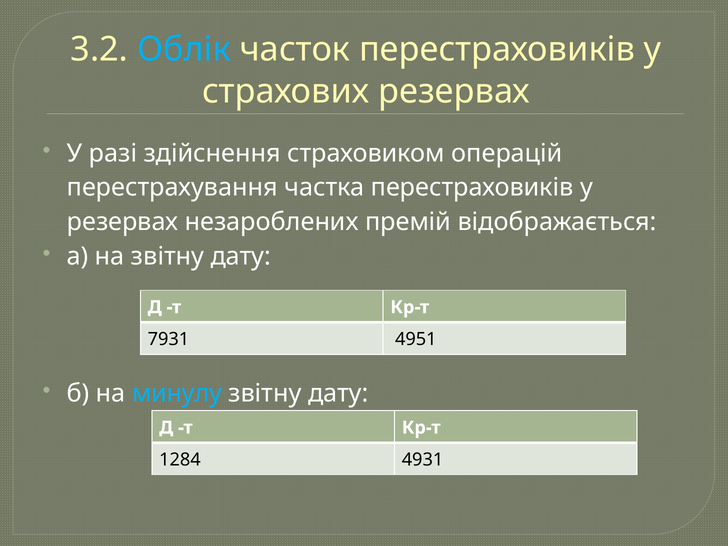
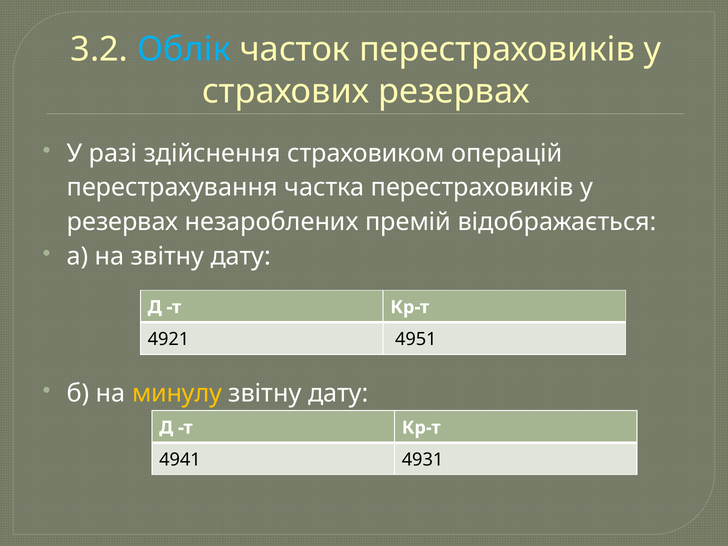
7931: 7931 -> 4921 (168, 339)
минулу colour: light blue -> yellow (177, 394)
1284: 1284 -> 4941 (180, 460)
